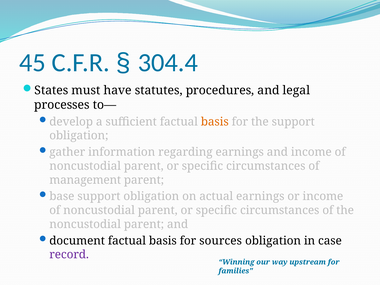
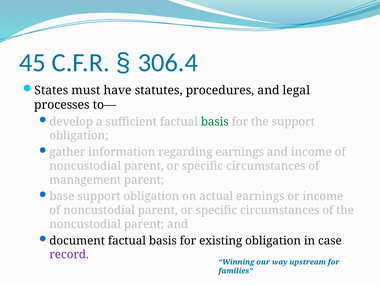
304.4: 304.4 -> 306.4 (168, 63)
basis colour: orange -> green (215, 122)
sources: sources -> existing (221, 241)
